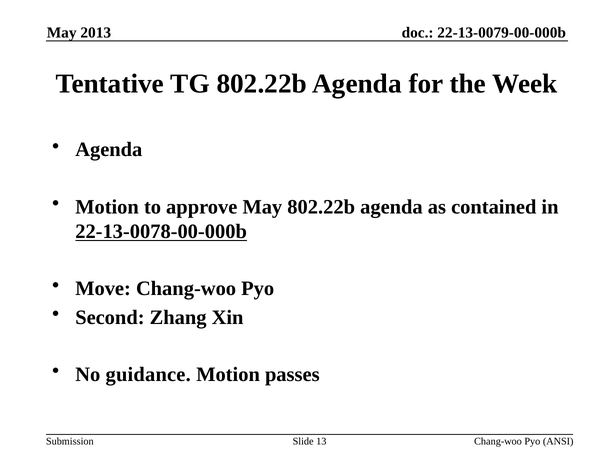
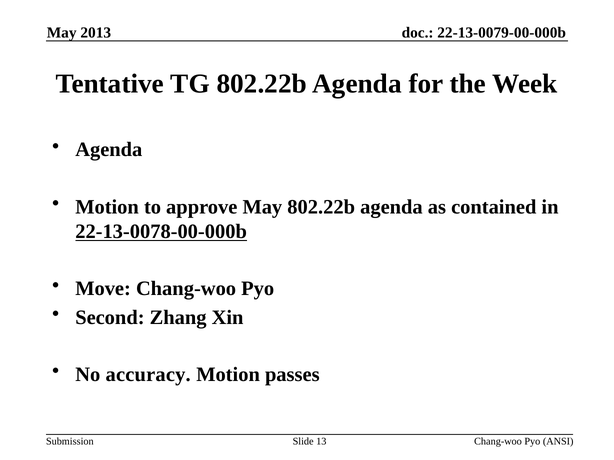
guidance: guidance -> accuracy (148, 375)
